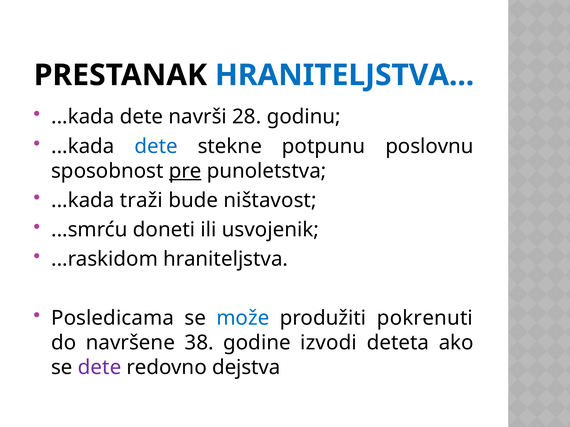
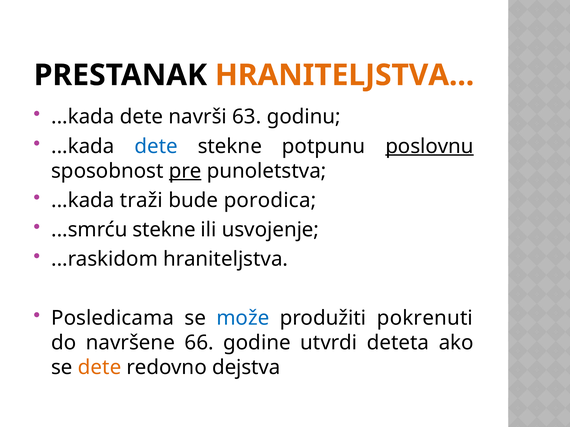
HRANITELJSTVA colour: blue -> orange (345, 75)
28: 28 -> 63 (247, 117)
poslovnu underline: none -> present (429, 146)
ništavost: ništavost -> porodica (270, 201)
...smrću doneti: doneti -> stekne (164, 230)
usvojenik: usvojenik -> usvojenje (270, 230)
38: 38 -> 66 (199, 343)
izvodi: izvodi -> utvrdi (329, 343)
dete colour: purple -> orange (100, 368)
